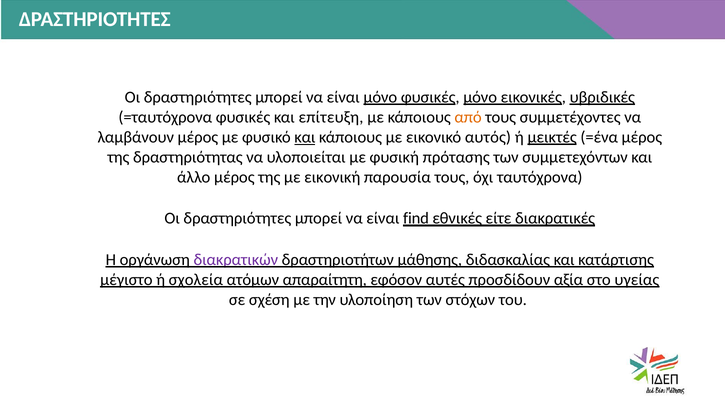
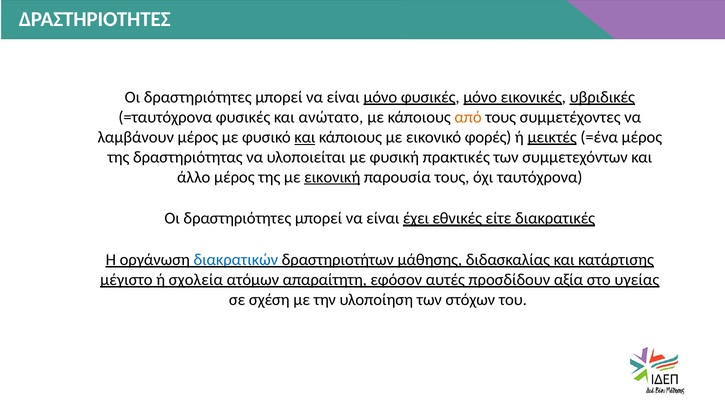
επίτευξη: επίτευξη -> ανώτατο (331, 117)
αυτός: αυτός -> φορές (488, 137)
πρότασης: πρότασης -> πρακτικές (456, 157)
εικονική underline: none -> present (332, 177)
find: find -> έχει (416, 218)
διακρατικών colour: purple -> blue (236, 260)
